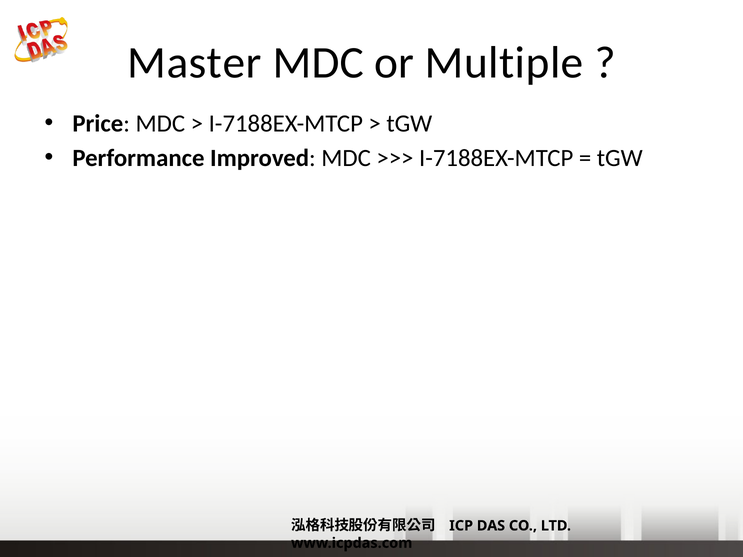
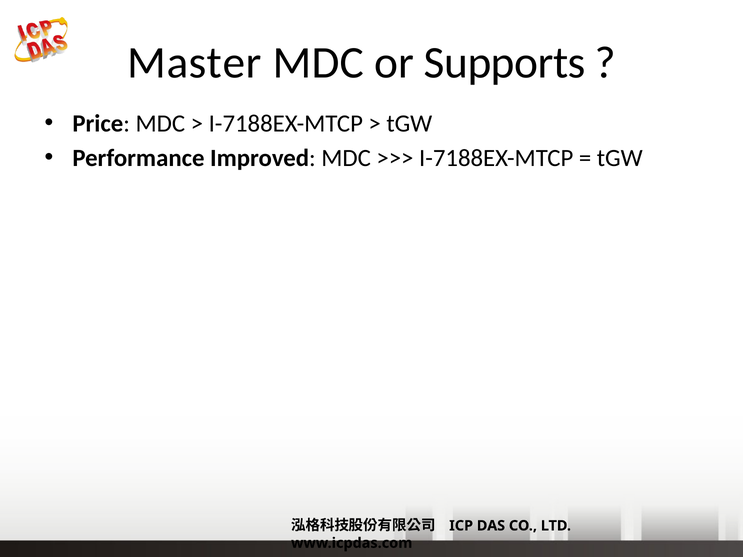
Multiple: Multiple -> Supports (505, 63)
